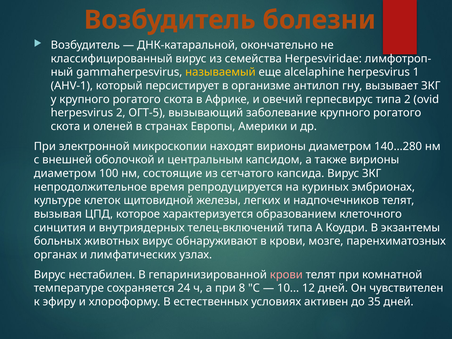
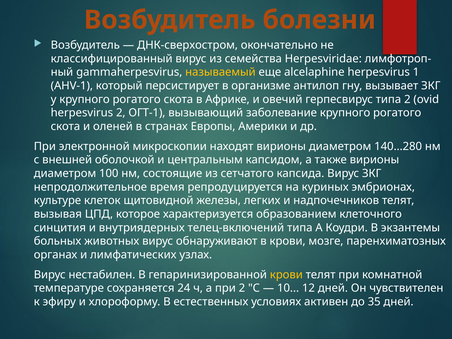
ДНК-катаральной: ДНК-катаральной -> ДНК-сверхостром (187, 45)
ОГТ-5: ОГТ-5 -> ОГТ-1 (147, 113)
крови colour: pink -> yellow (286, 275)
при 8: 8 -> 2 (242, 288)
